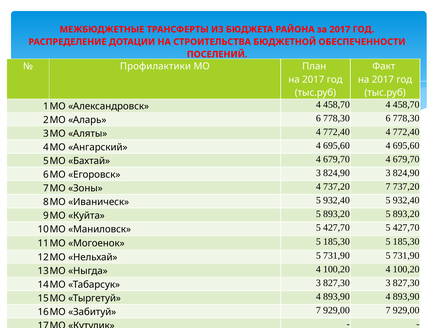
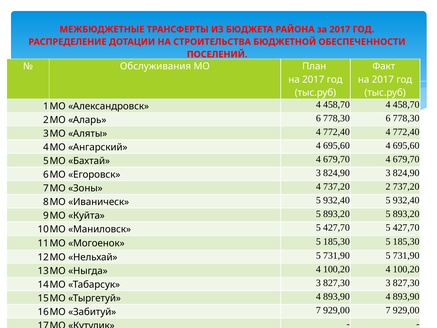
Профилактики: Профилактики -> Обслуживания (156, 66)
737,20 7: 7 -> 2 (388, 186)
